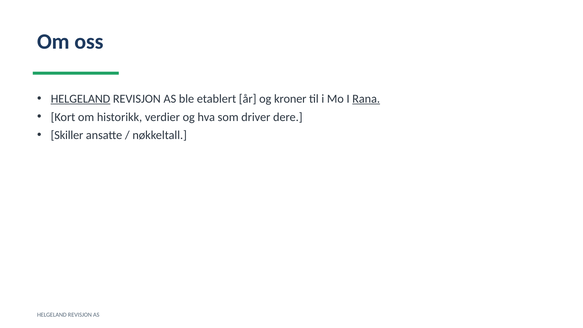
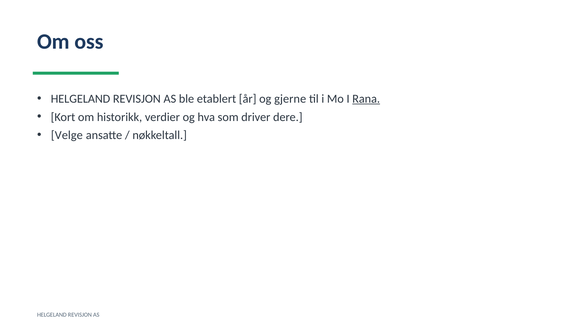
HELGELAND underline: present -> none (80, 99)
kroner: kroner -> gjerne (290, 99)
Skiller: Skiller -> Velge (67, 135)
